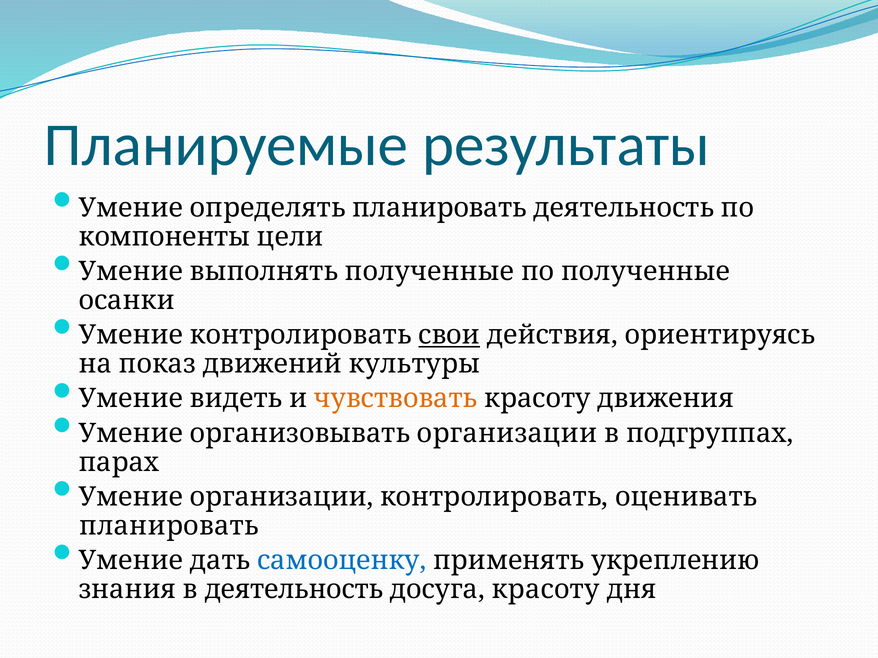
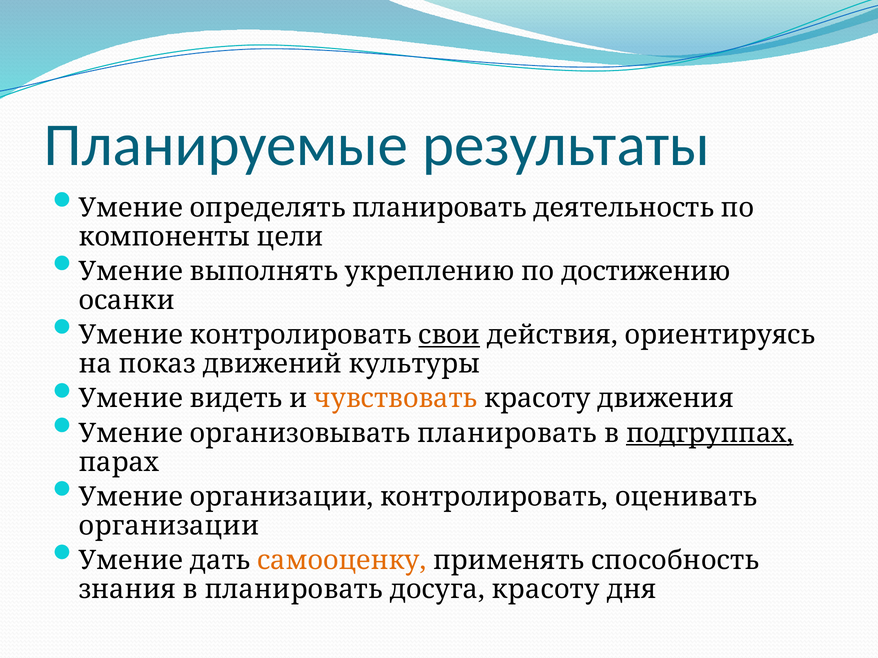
выполнять полученные: полученные -> укреплению (430, 272)
по полученные: полученные -> достижению (646, 272)
организовывать организации: организации -> планировать (507, 434)
подгруппах underline: none -> present (710, 434)
планировать: планировать -> организации (169, 526)
самооценку colour: blue -> orange (342, 561)
укреплению: укреплению -> способность (675, 561)
в деятельность: деятельность -> планировать (294, 590)
